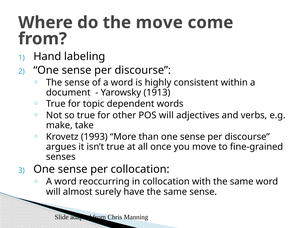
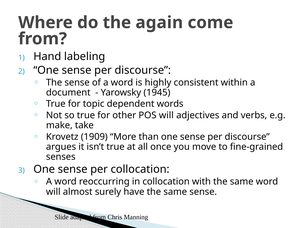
the move: move -> again (159, 23)
1913: 1913 -> 1945 (157, 92)
1993: 1993 -> 1909 (94, 137)
